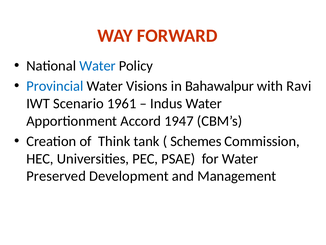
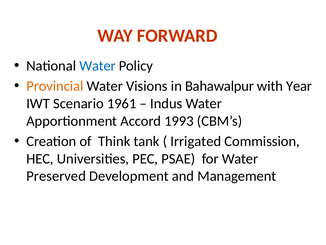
Provincial colour: blue -> orange (55, 86)
Ravi: Ravi -> Year (299, 86)
1947: 1947 -> 1993 (179, 121)
Schemes: Schemes -> Irrigated (196, 141)
